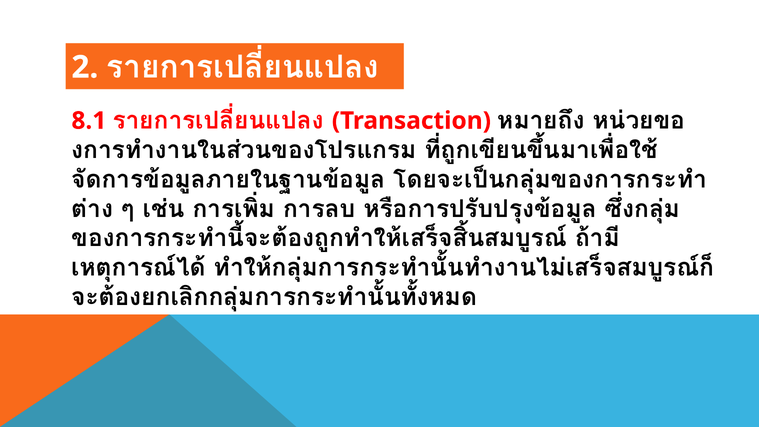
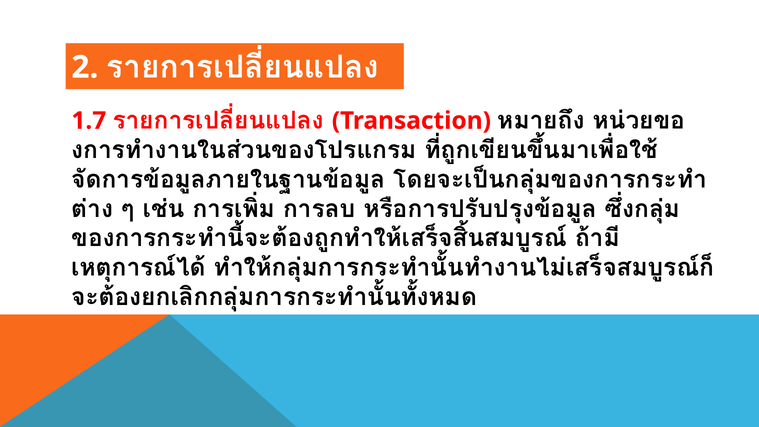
8.1: 8.1 -> 1.7 (89, 121)
